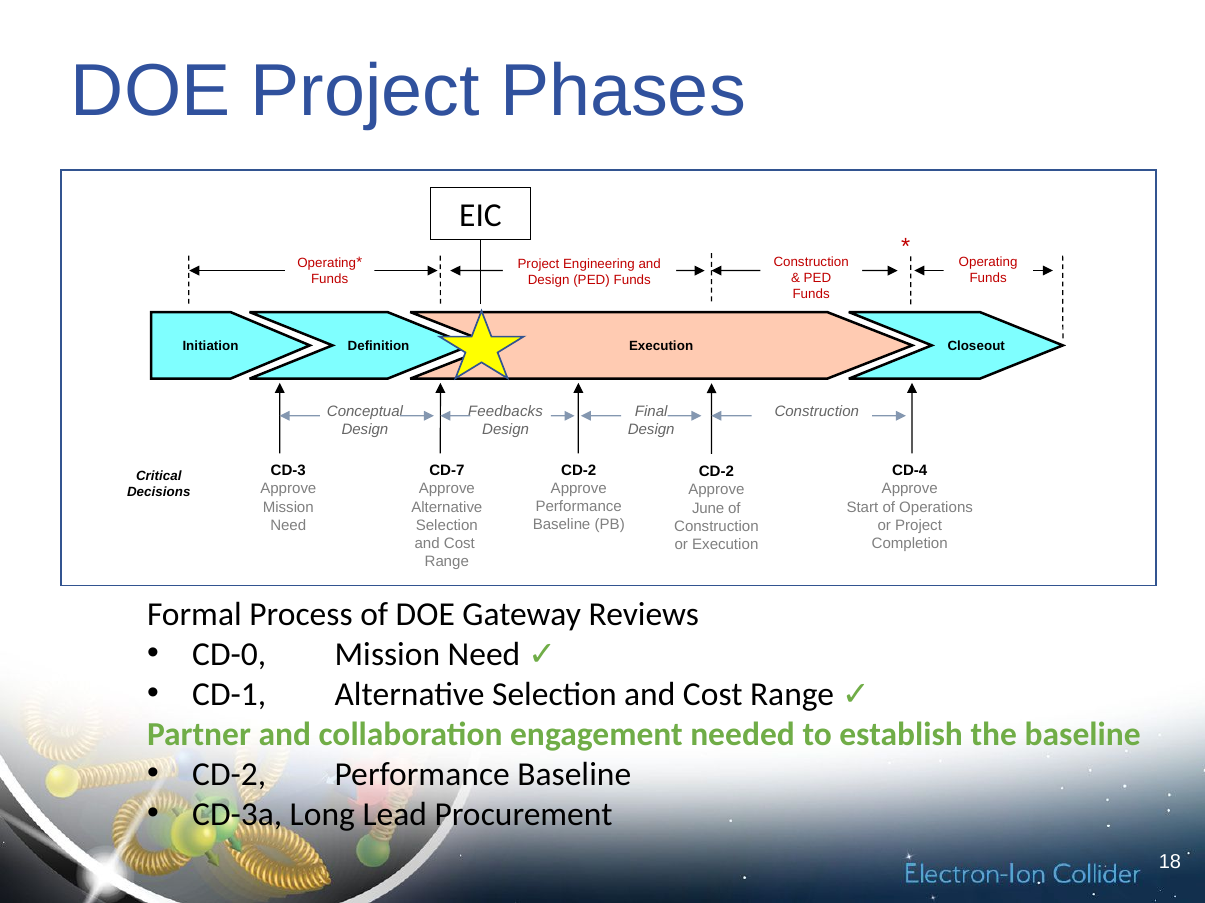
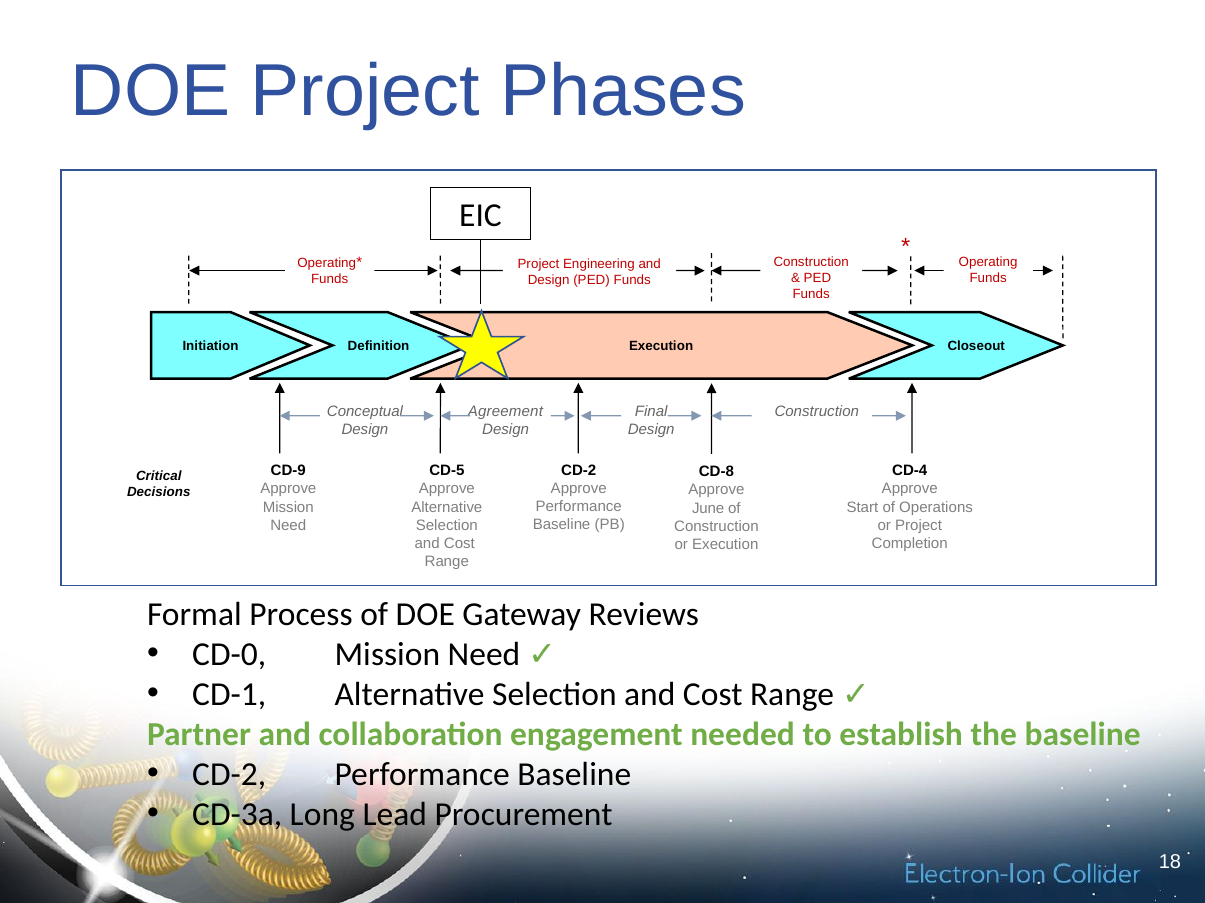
Feedbacks: Feedbacks -> Agreement (505, 412)
CD-3: CD-3 -> CD-9 (288, 471)
CD-7: CD-7 -> CD-5 (447, 471)
CD-2: CD-2 -> CD-8 (716, 472)
